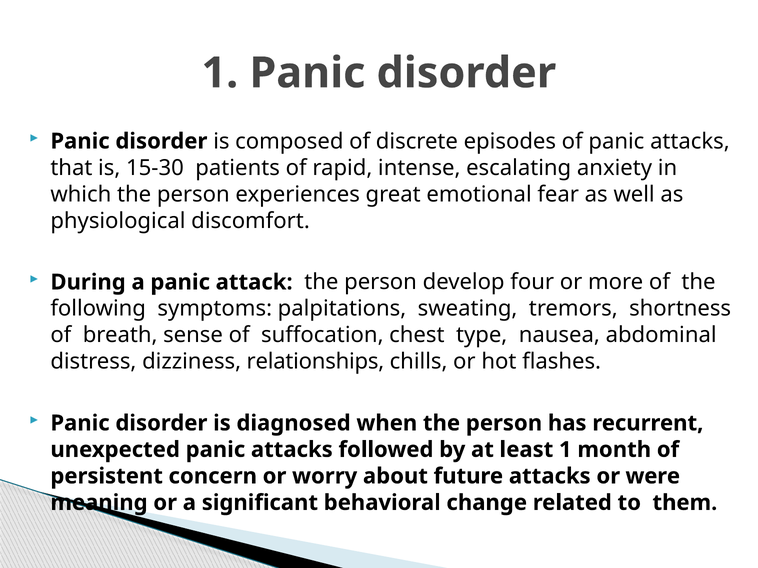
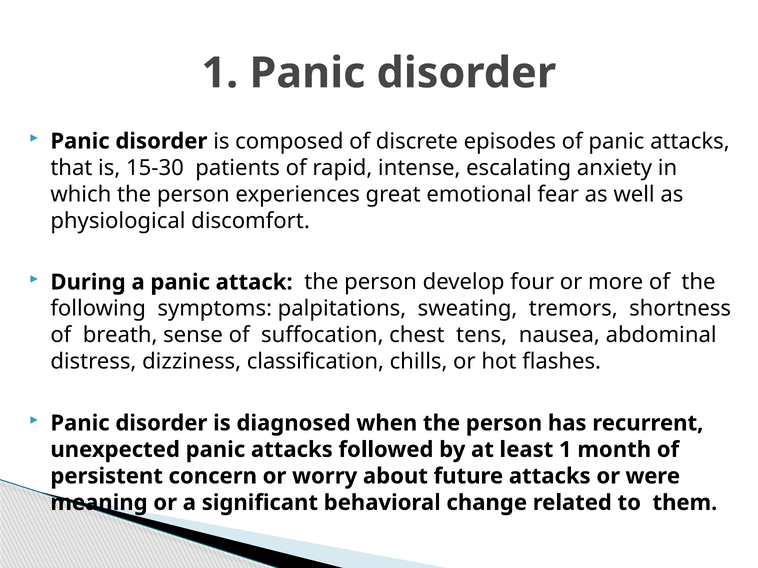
type: type -> tens (482, 335)
relationships: relationships -> classification (315, 362)
